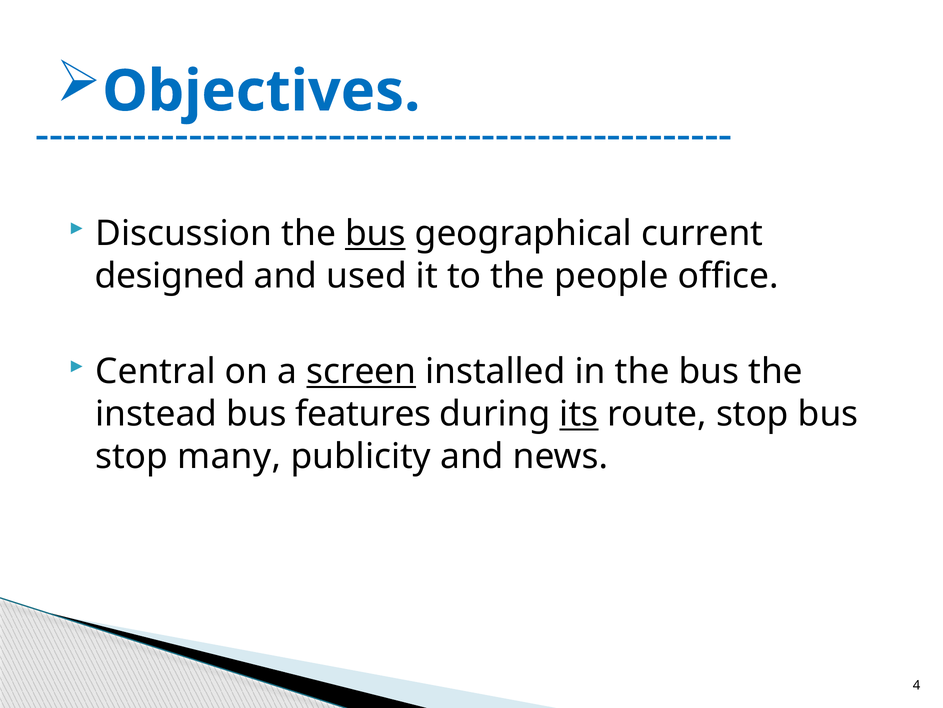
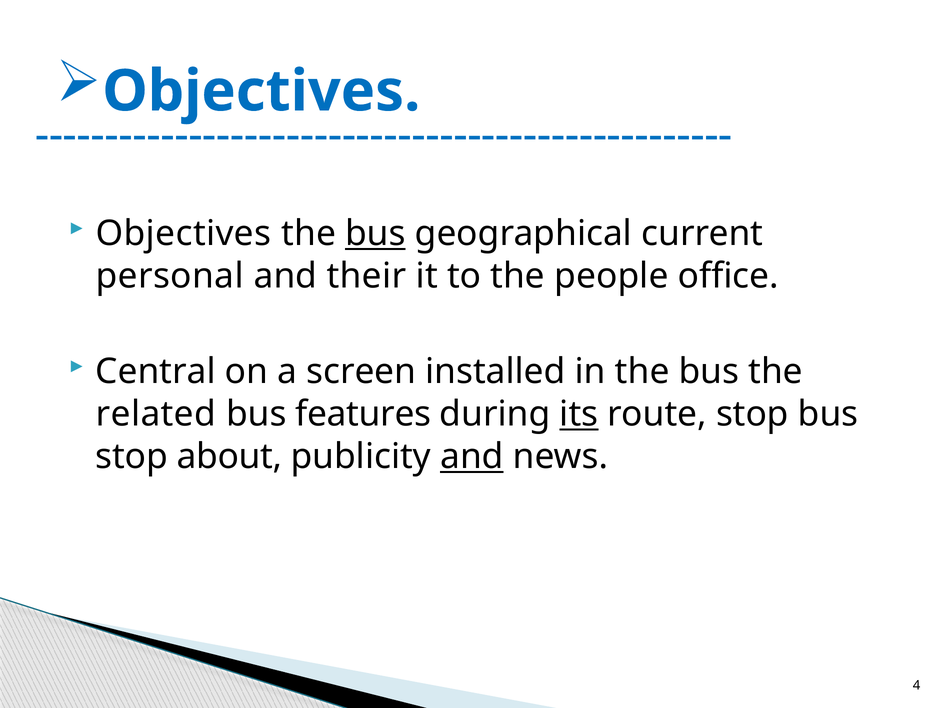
Discussion: Discussion -> Objectives (184, 233)
designed: designed -> personal (170, 276)
used: used -> their (367, 276)
screen underline: present -> none (361, 371)
instead: instead -> related (156, 414)
many: many -> about (229, 456)
and underline: none -> present (472, 456)
